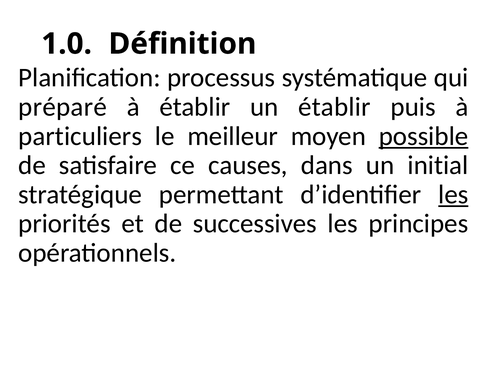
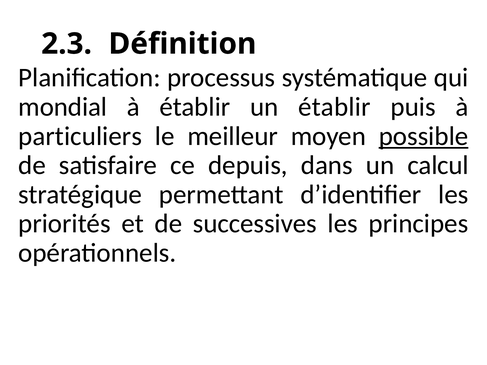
1.0: 1.0 -> 2.3 (67, 44)
préparé: préparé -> mondial (63, 107)
causes: causes -> depuis (248, 165)
initial: initial -> calcul (438, 165)
les underline: present -> none (453, 195)
